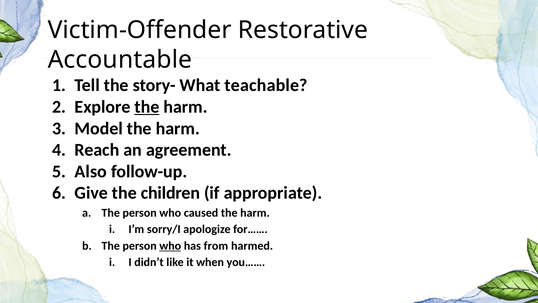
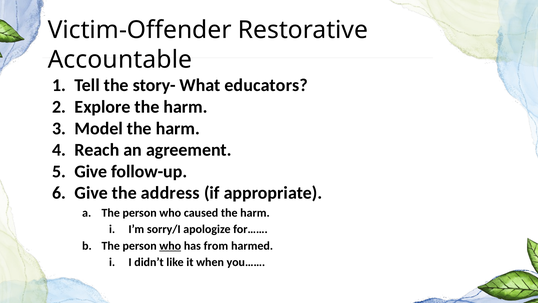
teachable: teachable -> educators (266, 85)
the underline: present -> none (147, 107)
Also: Also -> Give (91, 171)
children: children -> address (170, 193)
